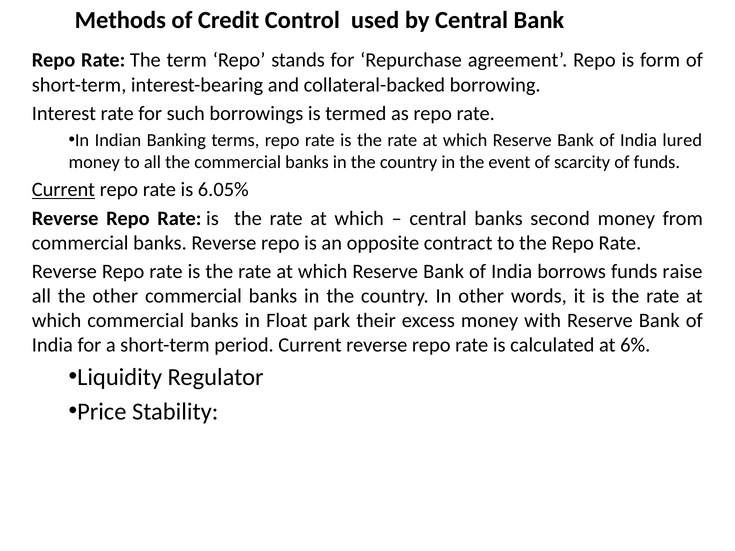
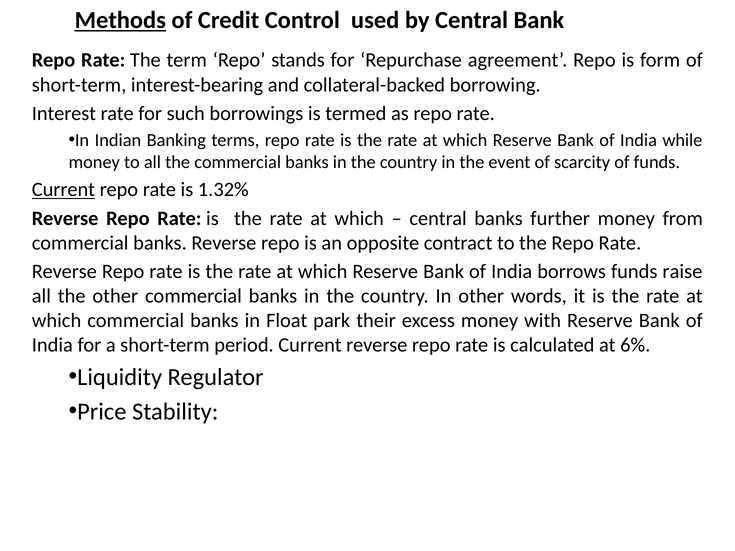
Methods underline: none -> present (120, 20)
lured: lured -> while (682, 140)
6.05%: 6.05% -> 1.32% (223, 190)
second: second -> further (560, 218)
